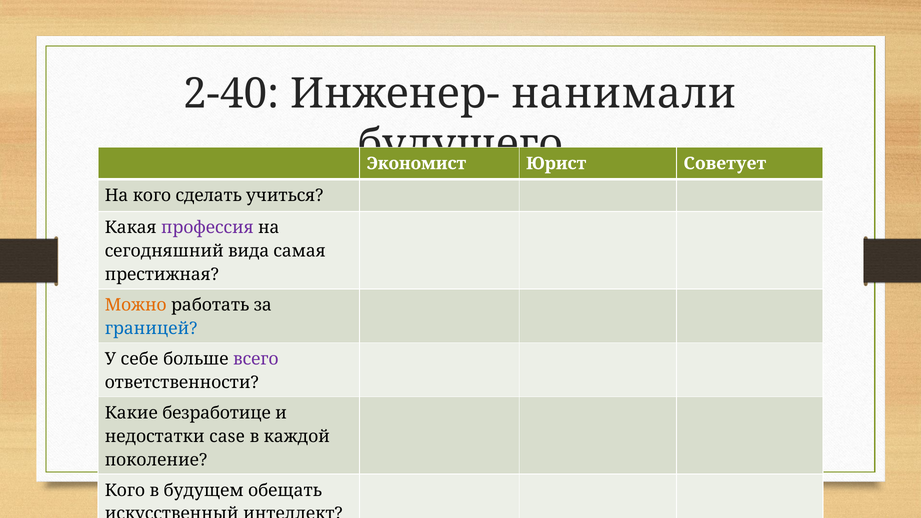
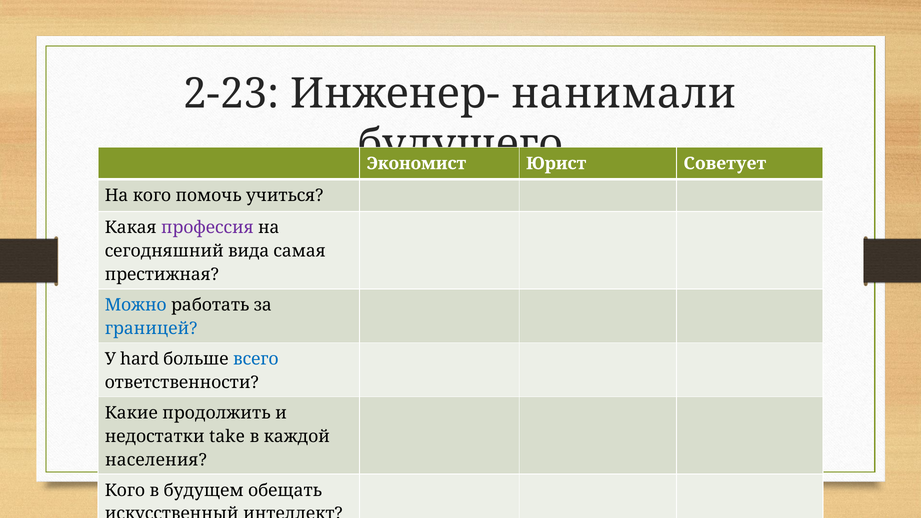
2-40: 2-40 -> 2-23 (231, 94)
сделать: сделать -> помочь (209, 196)
Можно colour: orange -> blue (136, 305)
себе: себе -> hard (140, 359)
всего colour: purple -> blue (256, 359)
безработице: безработице -> продолжить (216, 413)
case: case -> take (227, 436)
поколение: поколение -> населения (156, 460)
